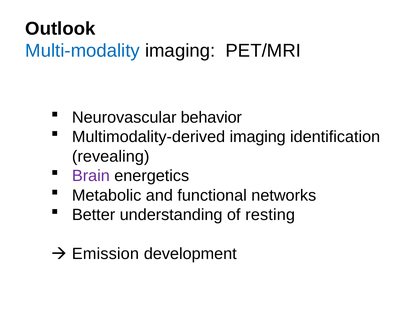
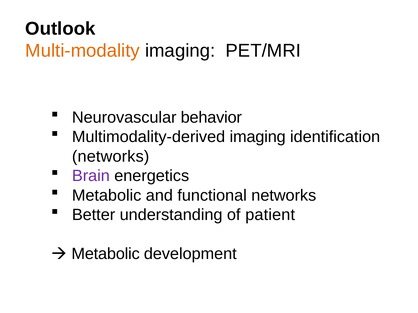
Multi-modality colour: blue -> orange (83, 51)
revealing: revealing -> networks (111, 157)
resting: resting -> patient (270, 215)
Emission: Emission -> Metabolic (106, 254)
